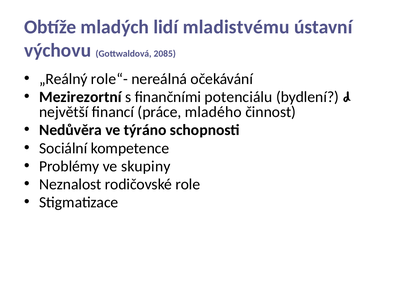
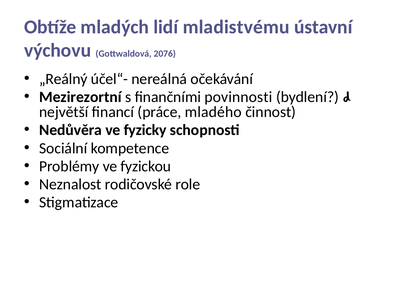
2085: 2085 -> 2076 (165, 54)
role“-: role“- -> účel“- (109, 79)
potenciálu: potenciálu -> povinnosti (239, 97)
týráno: týráno -> fyzicky (145, 130)
skupiny: skupiny -> fyzickou (146, 166)
